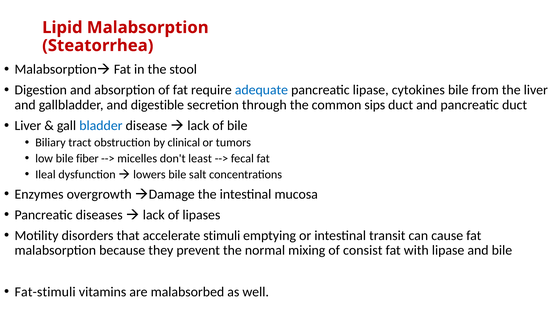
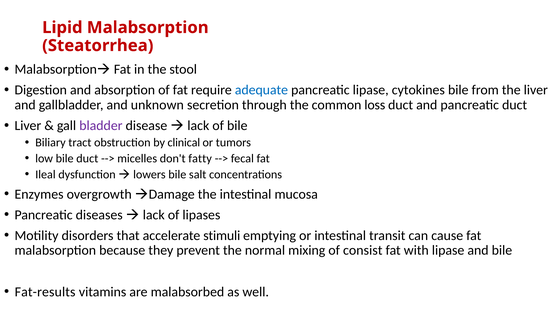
digestible: digestible -> unknown (157, 105)
sips: sips -> loss (375, 105)
bladder colour: blue -> purple (101, 126)
bile fiber: fiber -> duct (87, 158)
least: least -> fatty (200, 158)
Fat-stimuli: Fat-stimuli -> Fat-results (45, 292)
